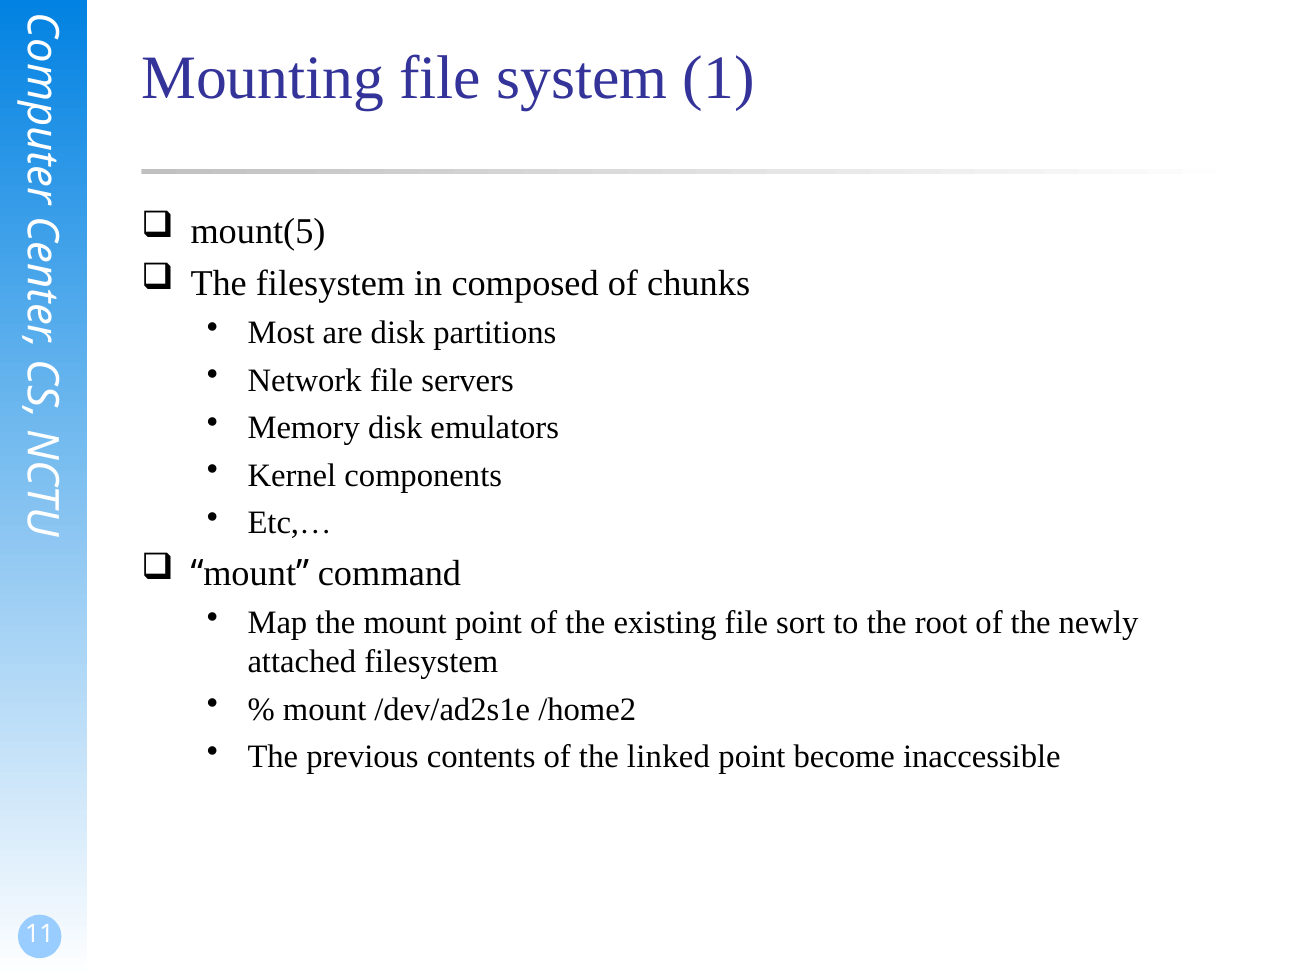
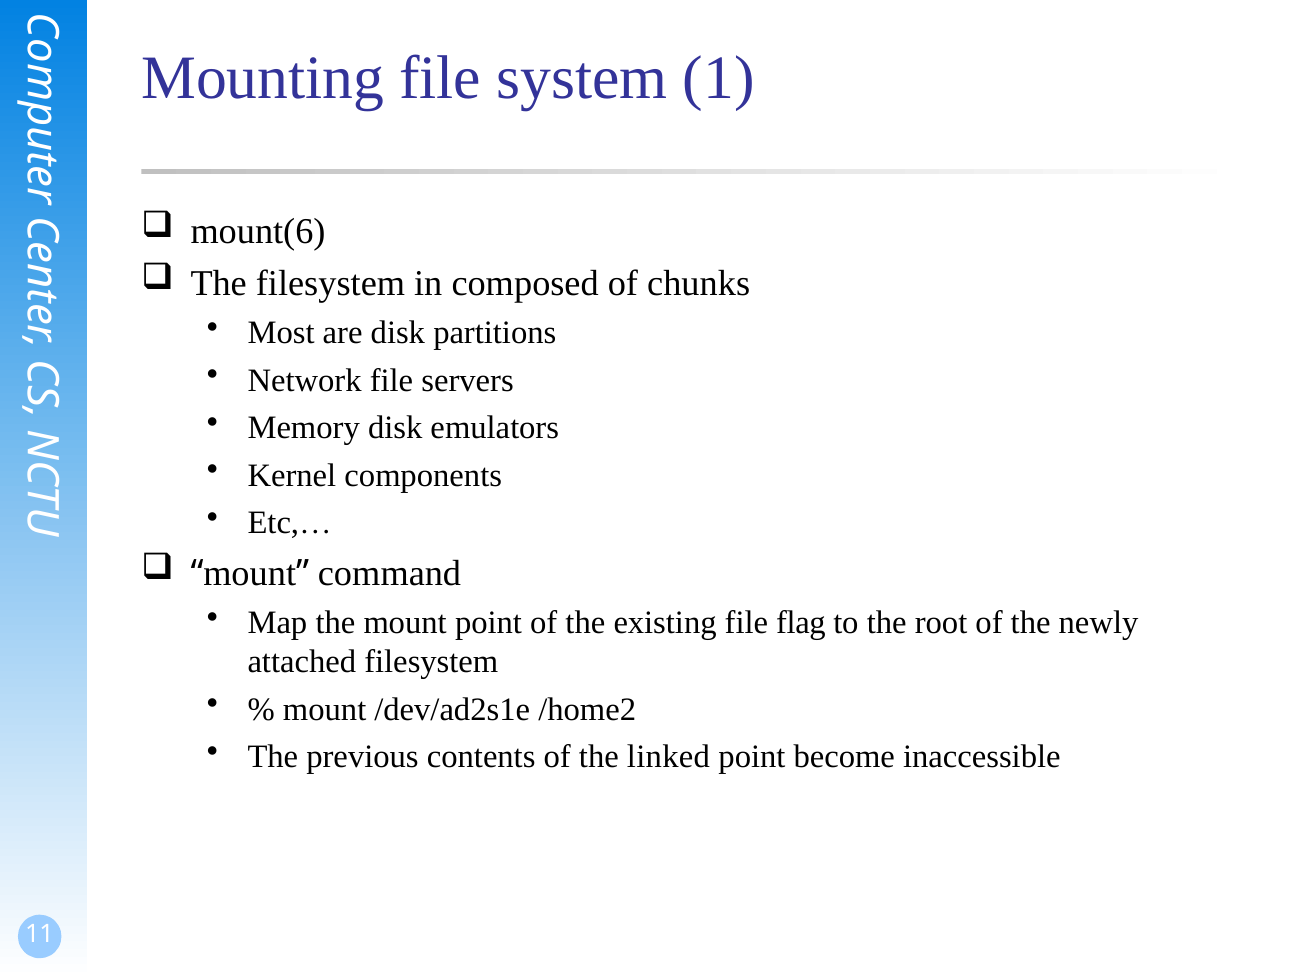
mount(5: mount(5 -> mount(6 (258, 231)
sort: sort -> flag (801, 622)
